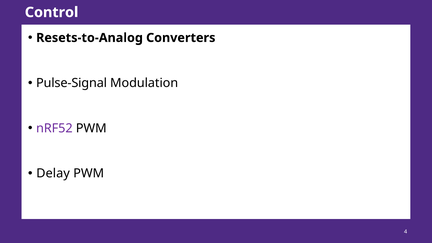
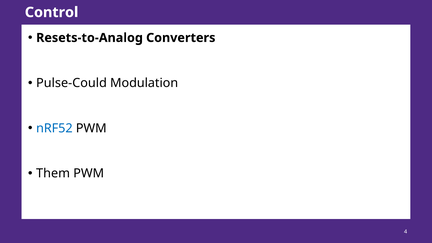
Pulse-Signal: Pulse-Signal -> Pulse-Could (71, 83)
nRF52 colour: purple -> blue (54, 128)
Delay: Delay -> Them (53, 174)
